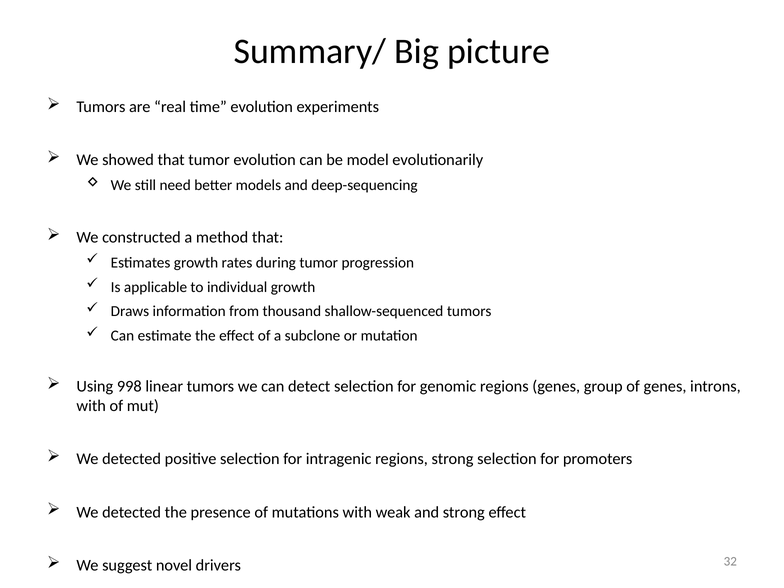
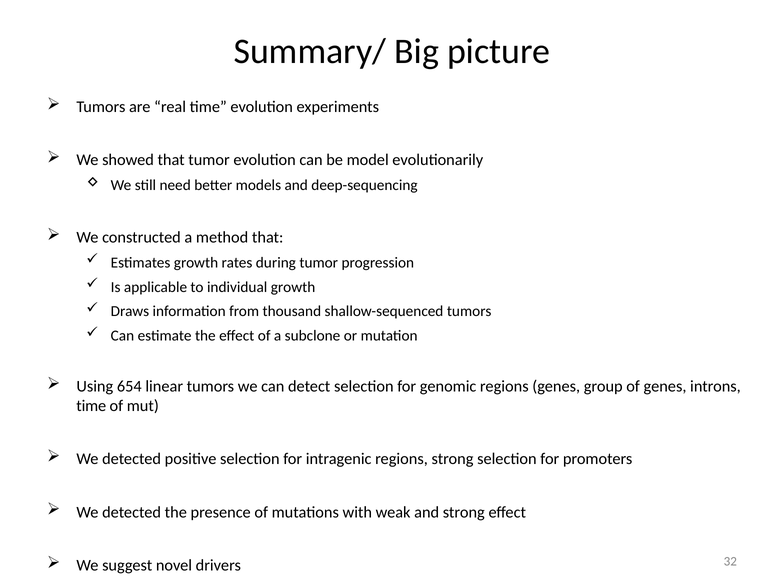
998: 998 -> 654 (129, 386)
with: with -> time (91, 406)
